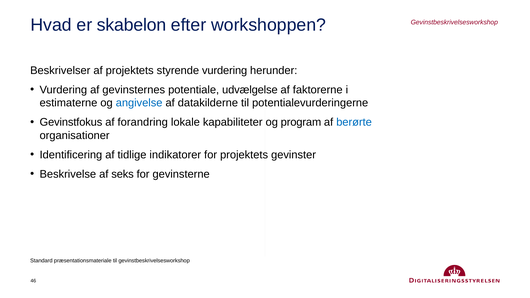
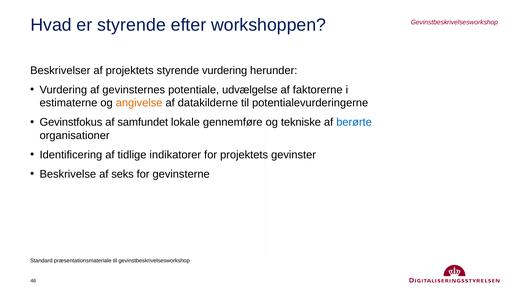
er skabelon: skabelon -> styrende (132, 25)
angivelse colour: blue -> orange (139, 103)
forandring: forandring -> samfundet (143, 122)
kapabiliteter: kapabiliteter -> gennemføre (233, 122)
program: program -> tekniske (301, 122)
